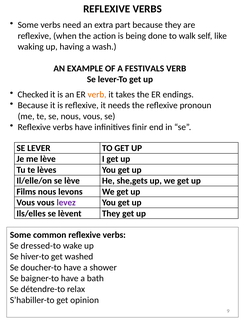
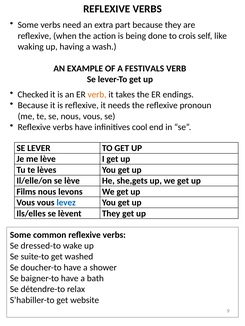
walk: walk -> crois (187, 36)
finir: finir -> cool (140, 127)
levez colour: purple -> blue (66, 203)
hiver-to: hiver-to -> suite-to (35, 257)
opinion: opinion -> website (85, 301)
